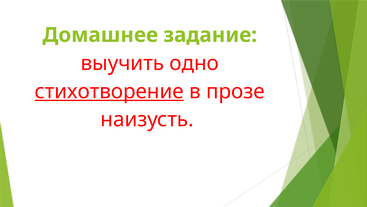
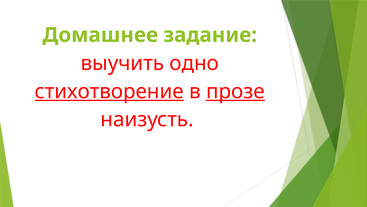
прозе underline: none -> present (235, 91)
